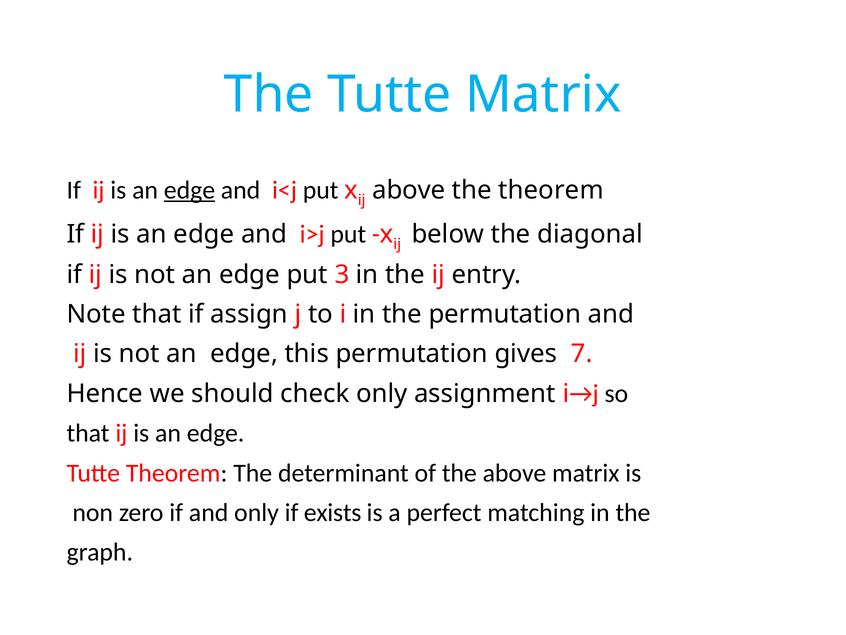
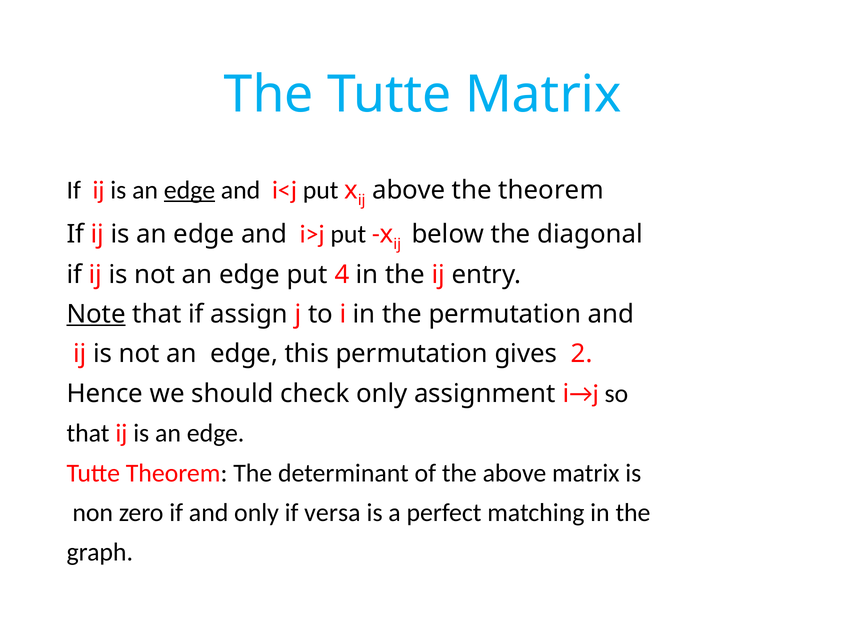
3: 3 -> 4 (342, 274)
Note underline: none -> present (96, 314)
7: 7 -> 2 (582, 354)
exists: exists -> versa (332, 512)
